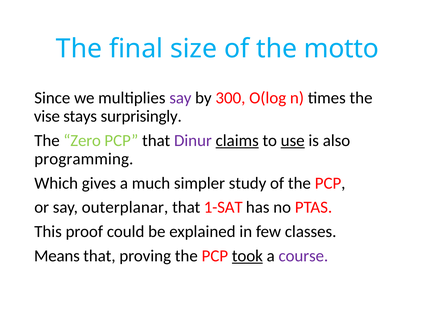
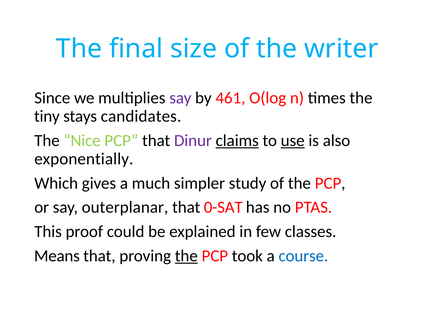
motto: motto -> writer (341, 49)
300: 300 -> 461 (230, 98)
vise: vise -> tiny (47, 116)
surprisingly: surprisingly -> candidates (141, 116)
Zero: Zero -> Nice (82, 141)
programming: programming -> exponentially (84, 159)
1-SAT: 1-SAT -> 0-SAT (223, 208)
the underline: none -> present (186, 256)
took underline: present -> none (247, 256)
course colour: purple -> blue (303, 256)
